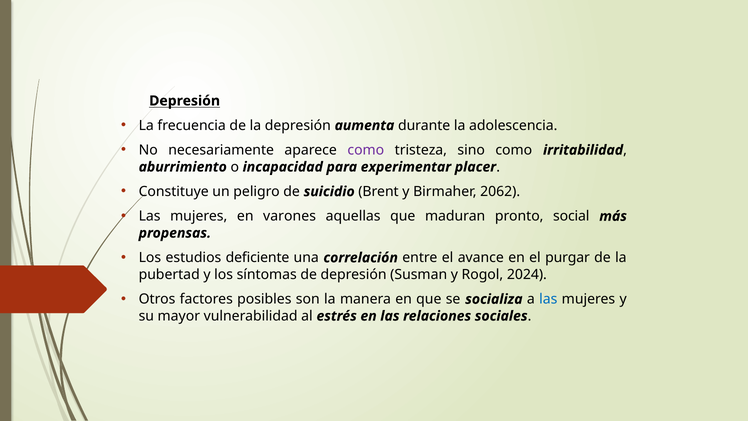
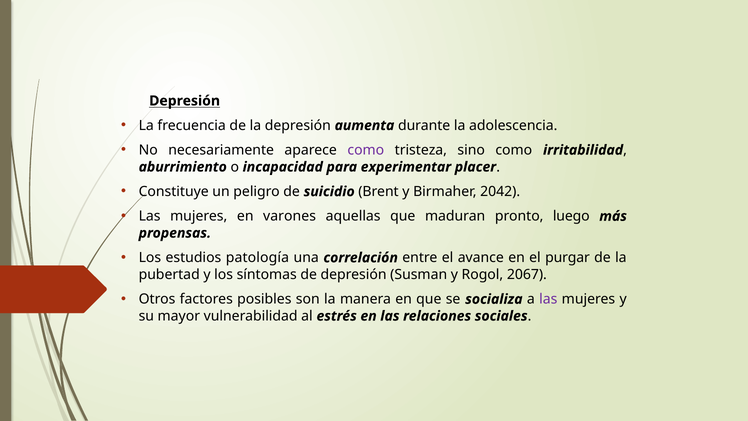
2062: 2062 -> 2042 (500, 191)
social: social -> luego (571, 216)
deficiente: deficiente -> patología (257, 258)
2024: 2024 -> 2067 (527, 274)
las colour: blue -> purple (548, 299)
